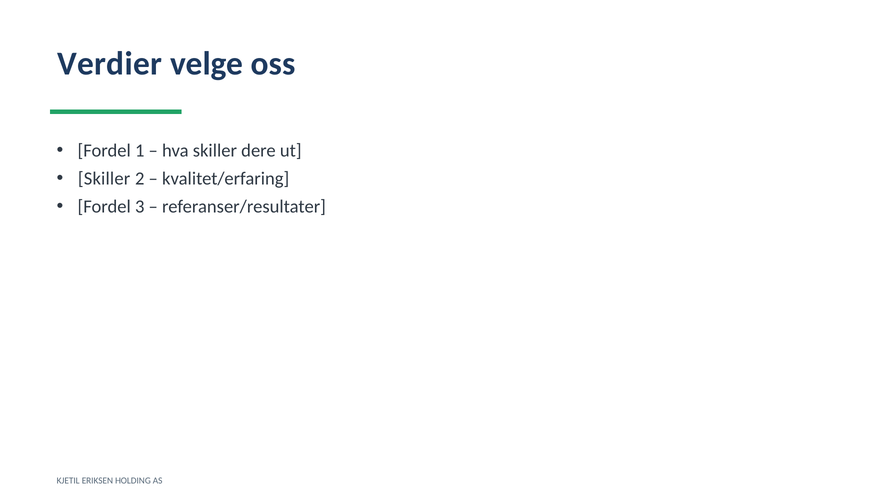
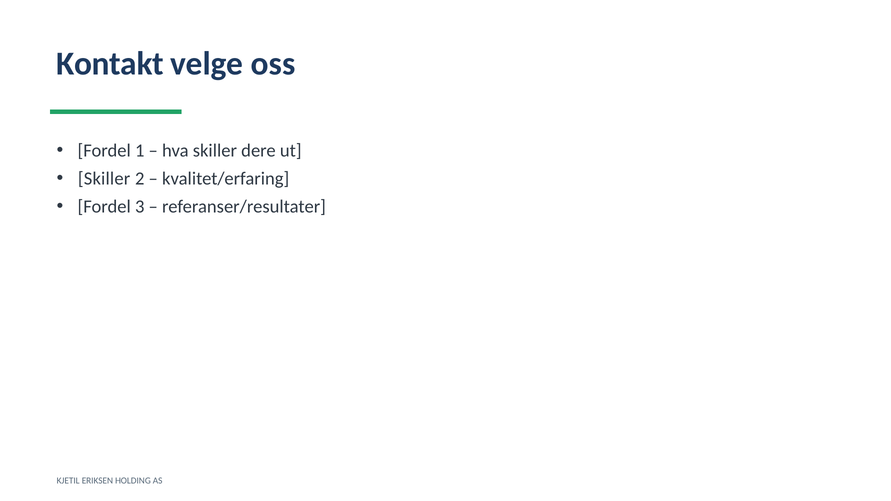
Verdier: Verdier -> Kontakt (110, 64)
